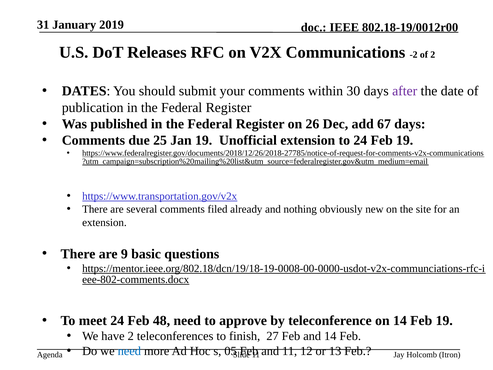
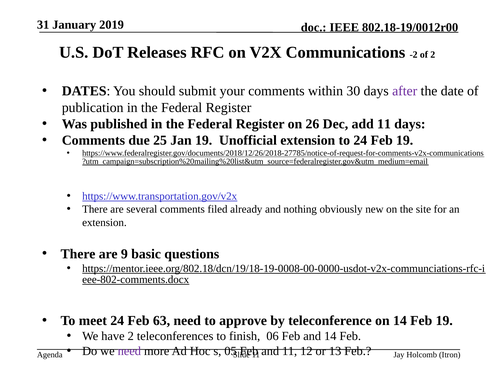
add 67: 67 -> 11 (384, 124)
48: 48 -> 63 (162, 320)
27: 27 -> 06 (273, 336)
need colour: blue -> purple (129, 351)
